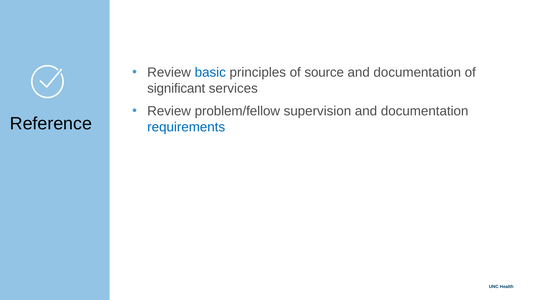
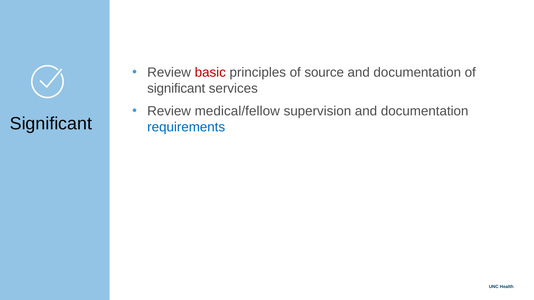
basic colour: blue -> red (210, 73)
problem/fellow: problem/fellow -> medical/fellow (237, 111)
Reference: Reference -> Significant (51, 124)
